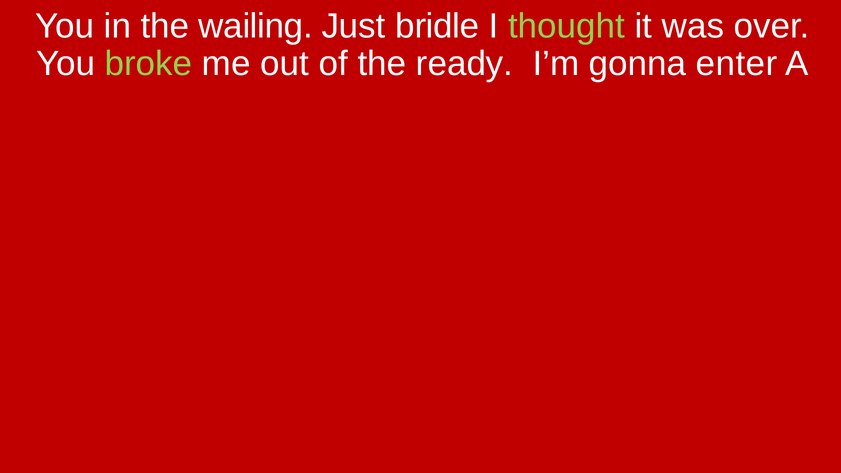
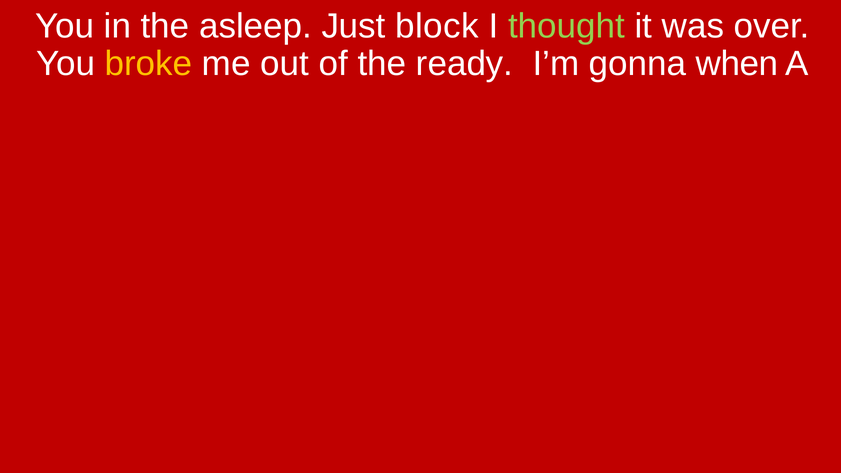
wailing: wailing -> asleep (255, 26)
bridle: bridle -> block (437, 26)
broke colour: light green -> yellow (149, 64)
enter: enter -> when (737, 64)
